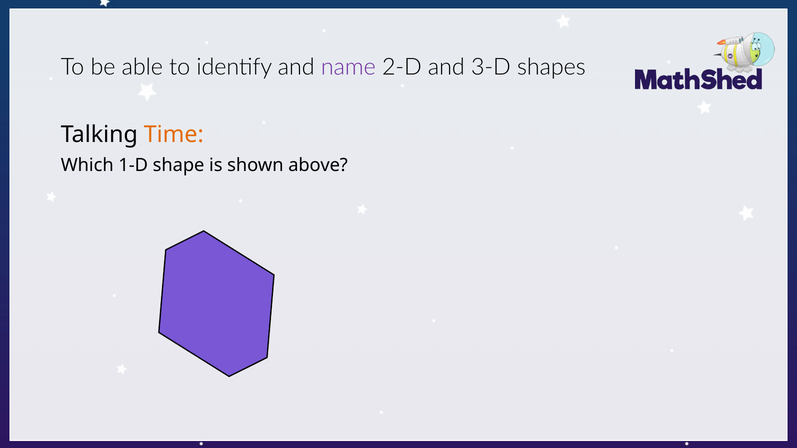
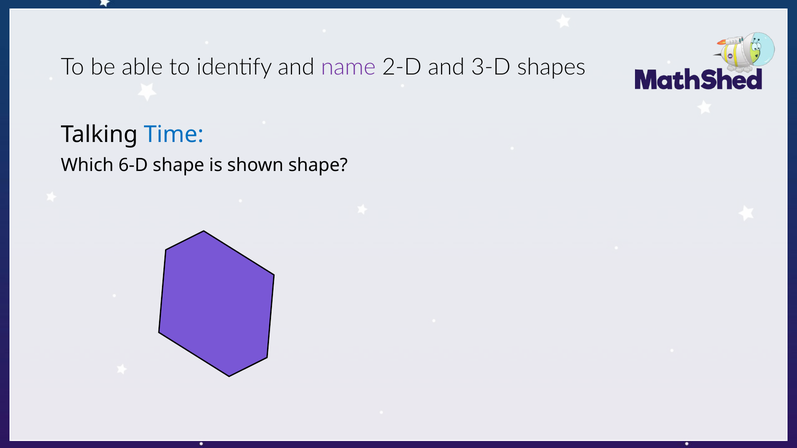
Time colour: orange -> blue (174, 135)
1-D: 1-D -> 6-D (133, 165)
shown above: above -> shape (318, 165)
